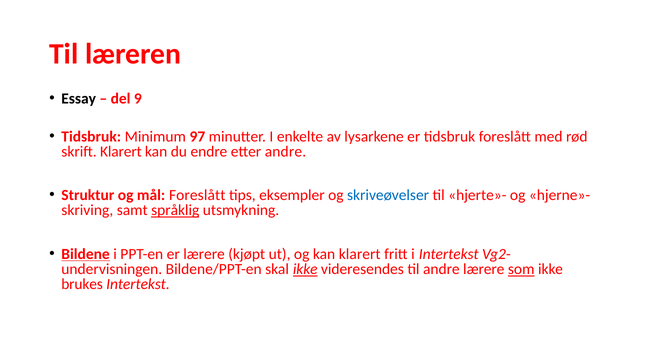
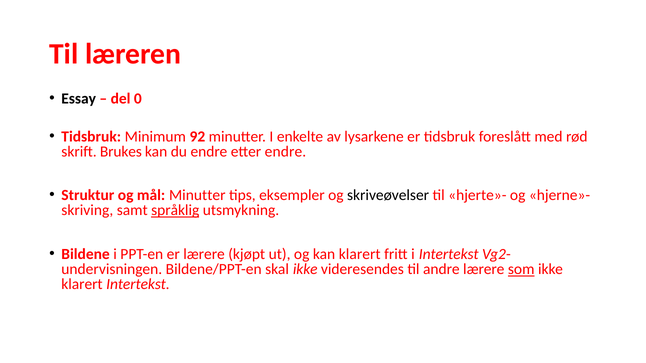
9: 9 -> 0 (138, 99)
97: 97 -> 92 (197, 137)
skrift Klarert: Klarert -> Brukes (121, 152)
etter andre: andre -> endre (285, 152)
mål Foreslått: Foreslått -> Minutter (197, 196)
skriveøvelser colour: blue -> black (388, 196)
Bildene underline: present -> none (86, 254)
ikke underline: present -> none (305, 269)
brukes: brukes -> klarert (82, 284)
